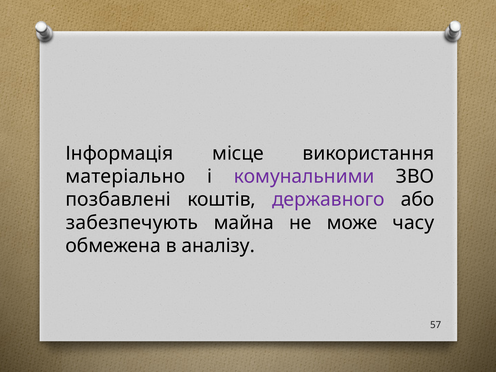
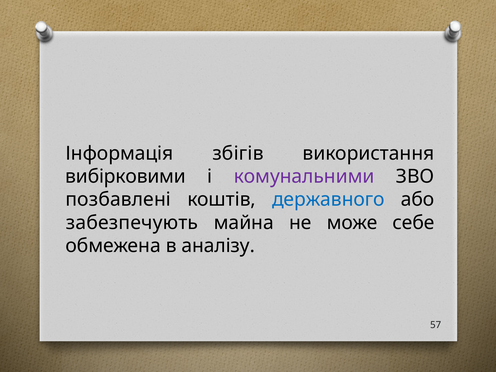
місце: місце -> збігів (238, 153)
матеріально: матеріально -> вибірковими (126, 176)
державного colour: purple -> blue (328, 200)
часу: часу -> себе (414, 223)
